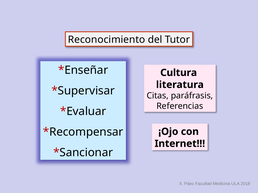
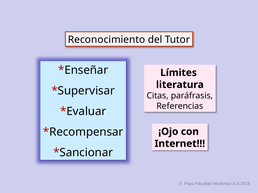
Cultura: Cultura -> Límites (179, 73)
